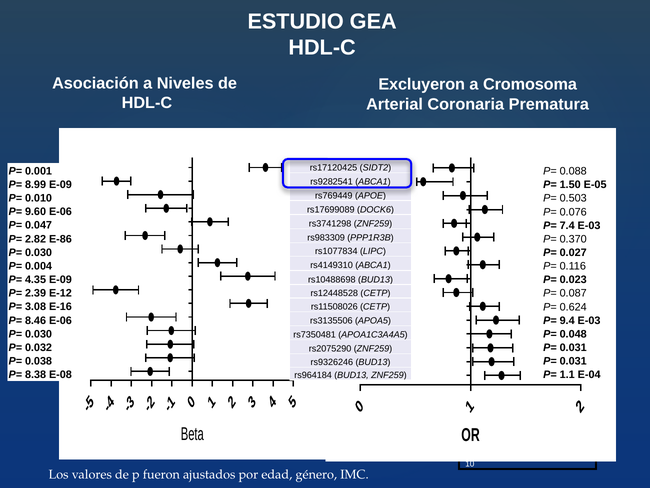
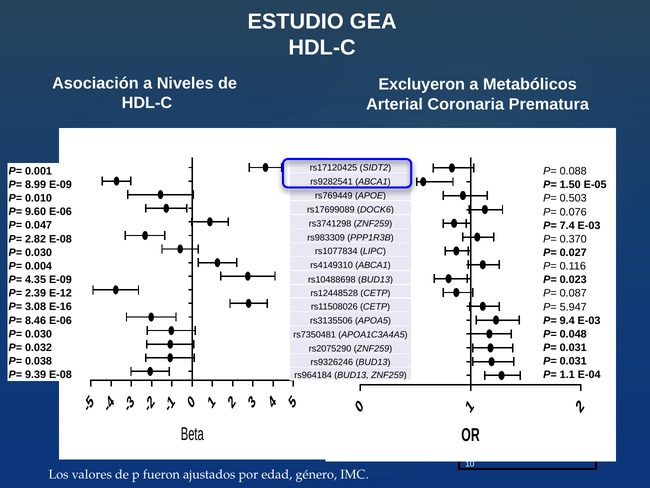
Cromosoma: Cromosoma -> Metabólicos (530, 85)
2.82 E-86: E-86 -> E-08 (60, 239)
0.624: 0.624 -> 5.947 (573, 307)
8.38: 8.38 -> 9.39 (36, 374)
